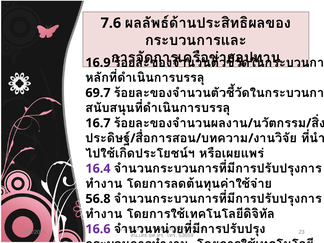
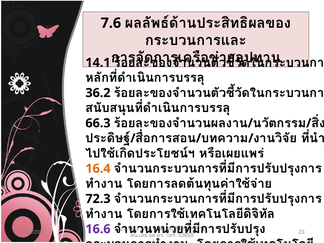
16.9: 16.9 -> 14.1 (98, 63)
69.7: 69.7 -> 36.2 (98, 93)
16.7: 16.7 -> 66.3 (98, 123)
16.4 colour: purple -> orange (98, 169)
56.8: 56.8 -> 72.3 (98, 199)
